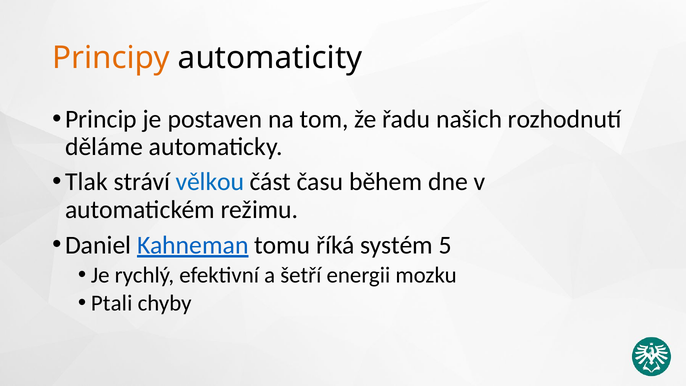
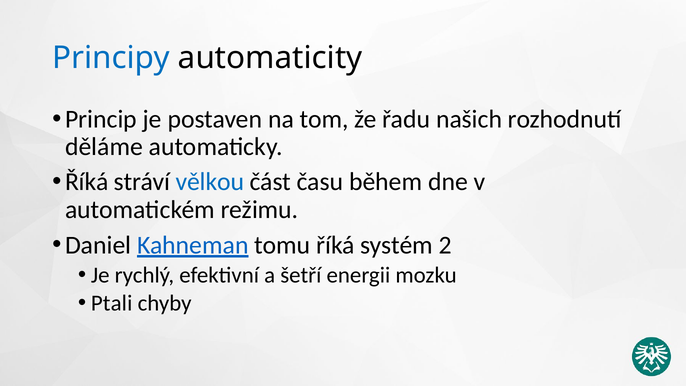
Principy colour: orange -> blue (111, 58)
Tlak: Tlak -> Říká (87, 182)
5: 5 -> 2 (445, 245)
